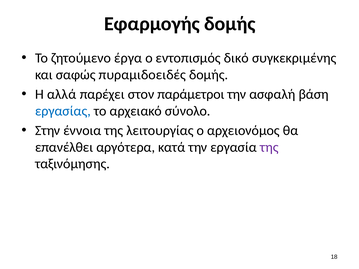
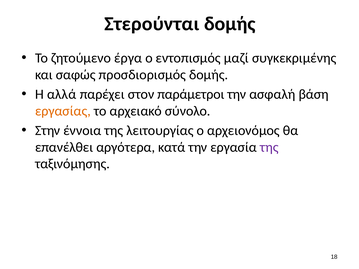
Εφαρμογής: Εφαρμογής -> Στερούνται (152, 24)
δικό: δικό -> μαζί (236, 58)
πυραμιδοειδές: πυραμιδοειδές -> προσδιορισμός (142, 75)
εργασίας colour: blue -> orange (63, 111)
